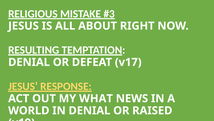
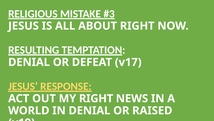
MY WHAT: WHAT -> RIGHT (96, 98)
